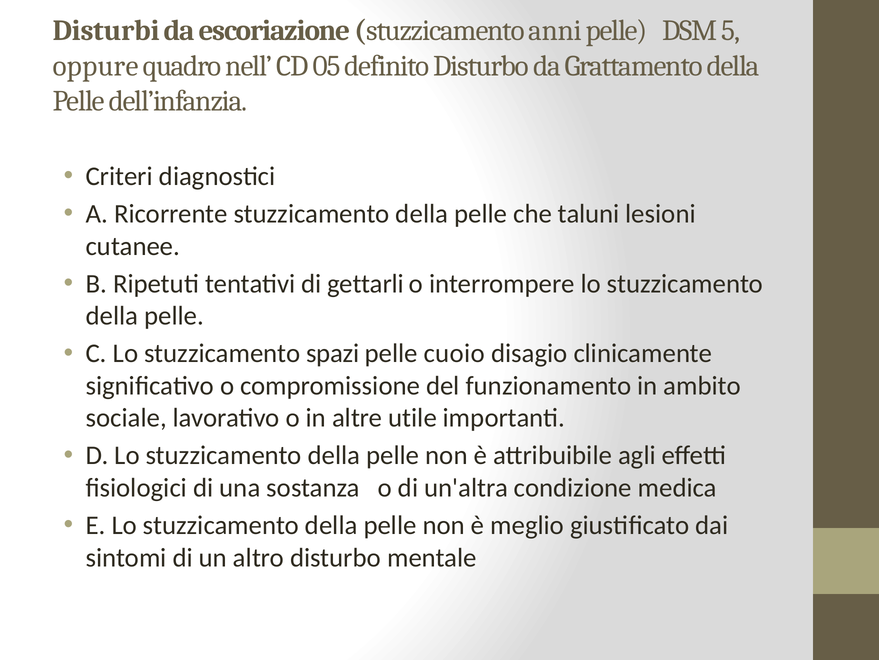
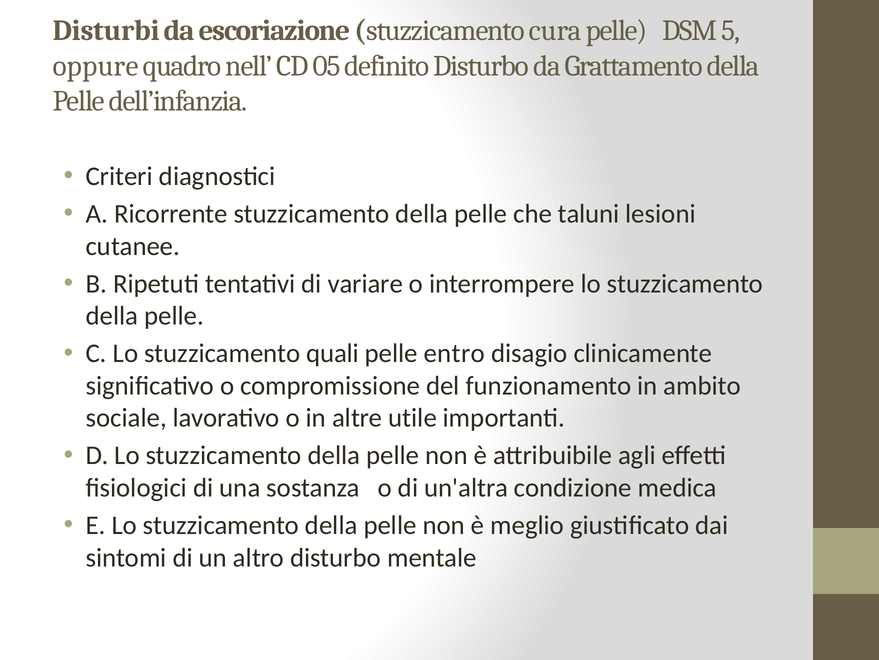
anni: anni -> cura (555, 31)
gettarli: gettarli -> variare (365, 283)
spazi: spazi -> quali (333, 353)
cuoio: cuoio -> entro (454, 353)
